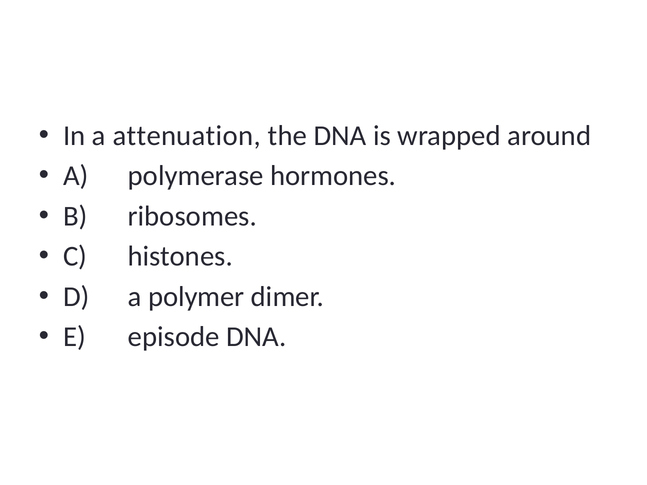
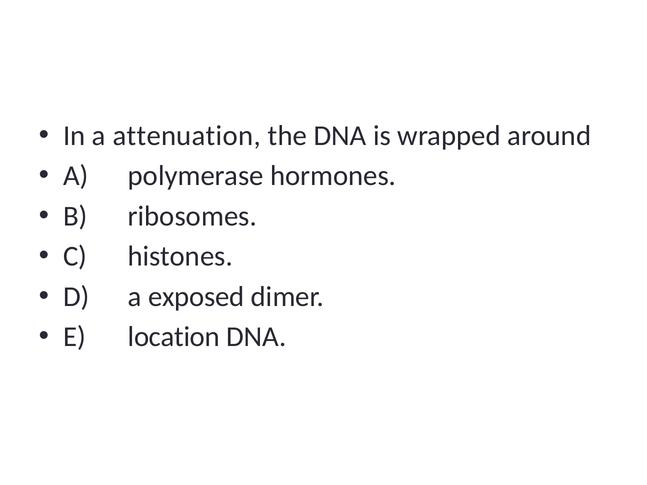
polymer: polymer -> exposed (196, 297)
episode: episode -> location (174, 337)
